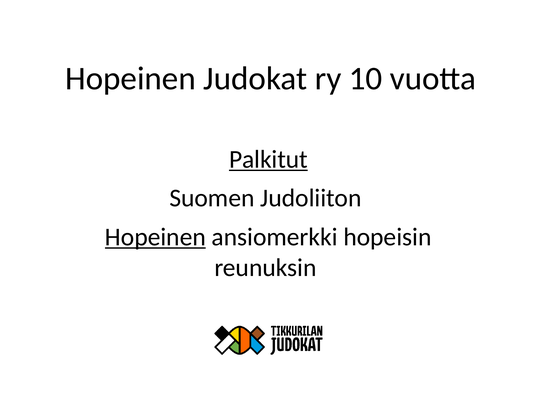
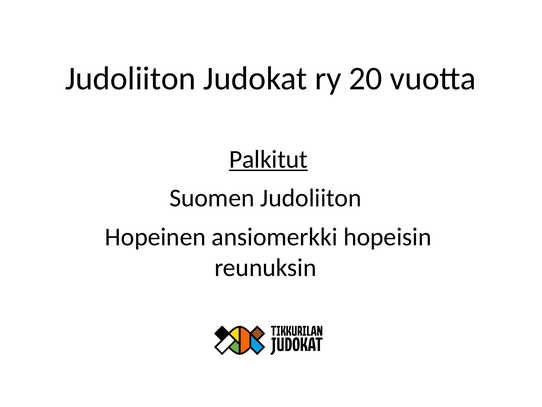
Hopeinen: Hopeinen -> Judoliiton (130, 78)
10: 10 -> 20 (366, 78)
Hopeinen underline: present -> none (155, 237)
